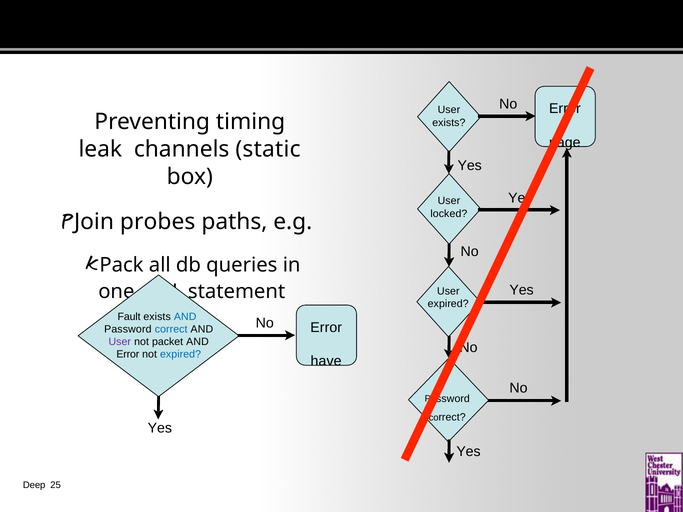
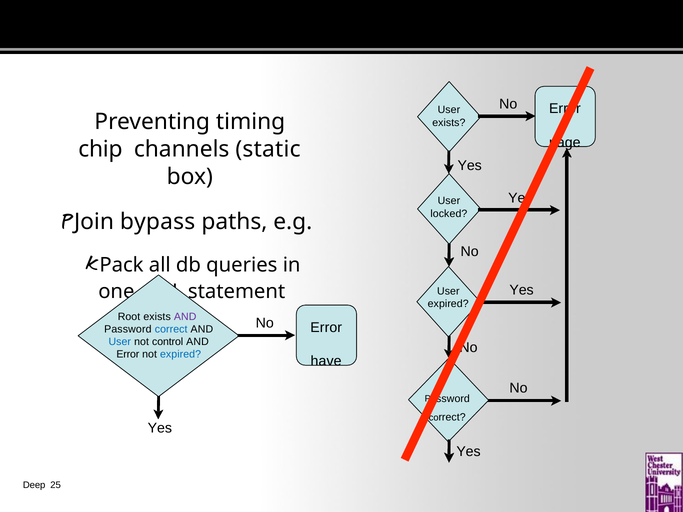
leak: leak -> chip (100, 149)
probes: probes -> bypass (158, 222)
Fault: Fault -> Root (129, 317)
AND colour: blue -> purple (185, 317)
User colour: purple -> blue (120, 342)
packet: packet -> control (168, 342)
